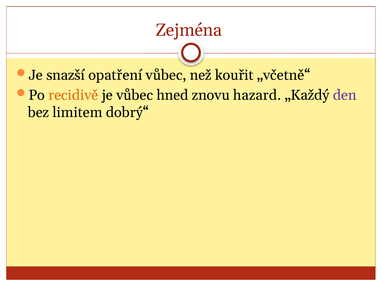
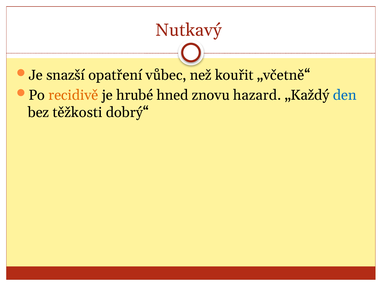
Zejména: Zejména -> Nutkavý (189, 30)
je vůbec: vůbec -> hrubé (135, 95)
den colour: purple -> blue (345, 95)
limitem: limitem -> těžkosti (77, 113)
